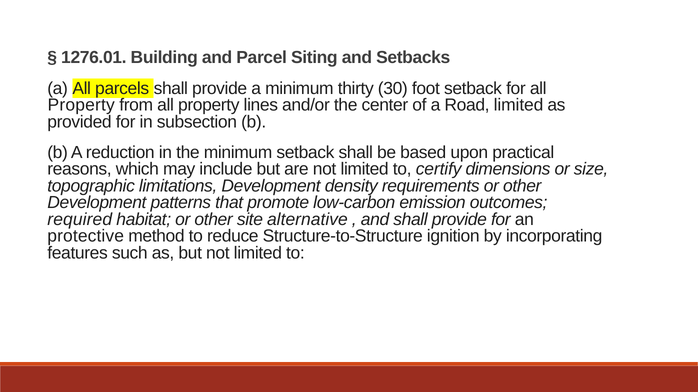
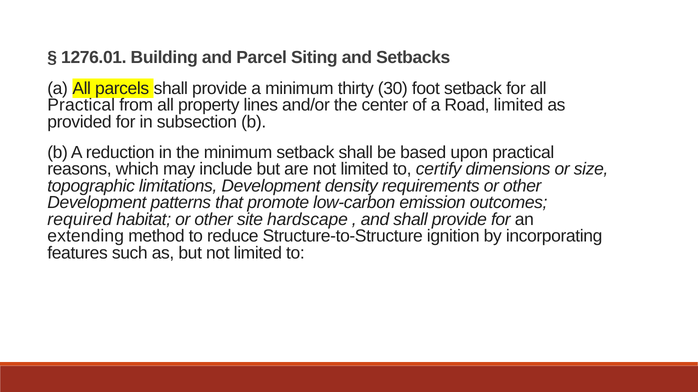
Property: Property -> Practical (81, 105)
alternative: alternative -> hardscape (307, 220)
protective: protective -> extending (86, 237)
